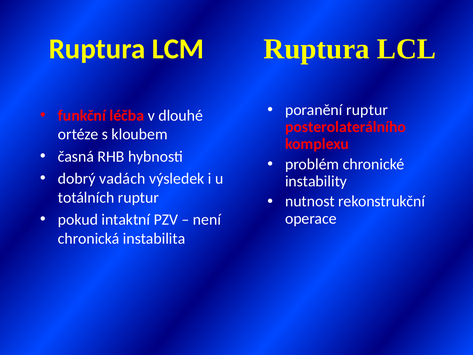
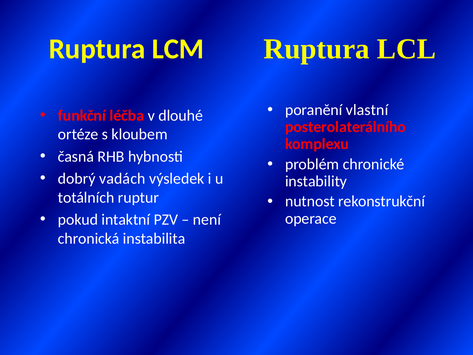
poranění ruptur: ruptur -> vlastní (367, 110)
